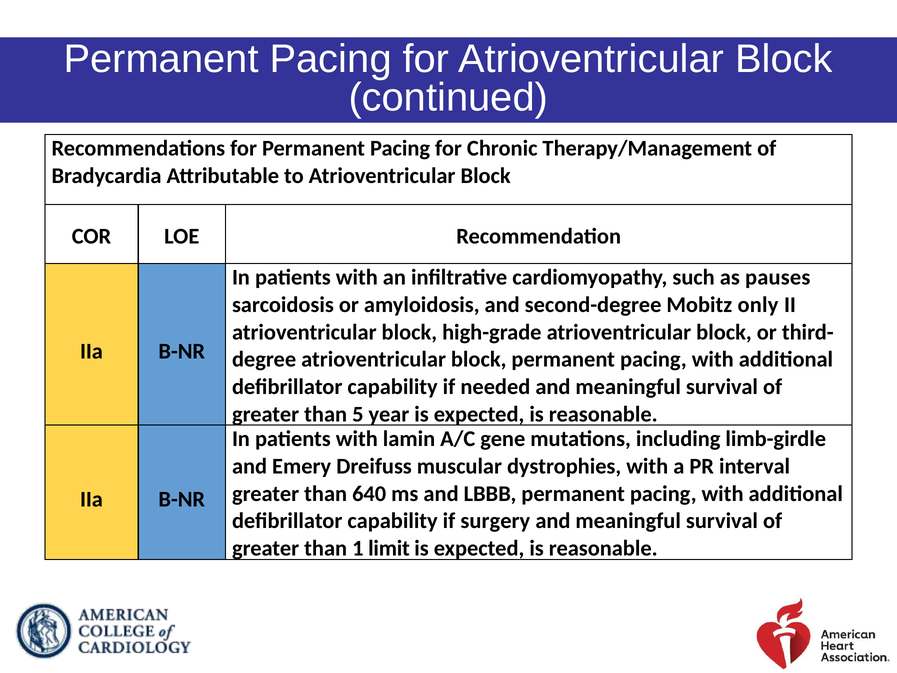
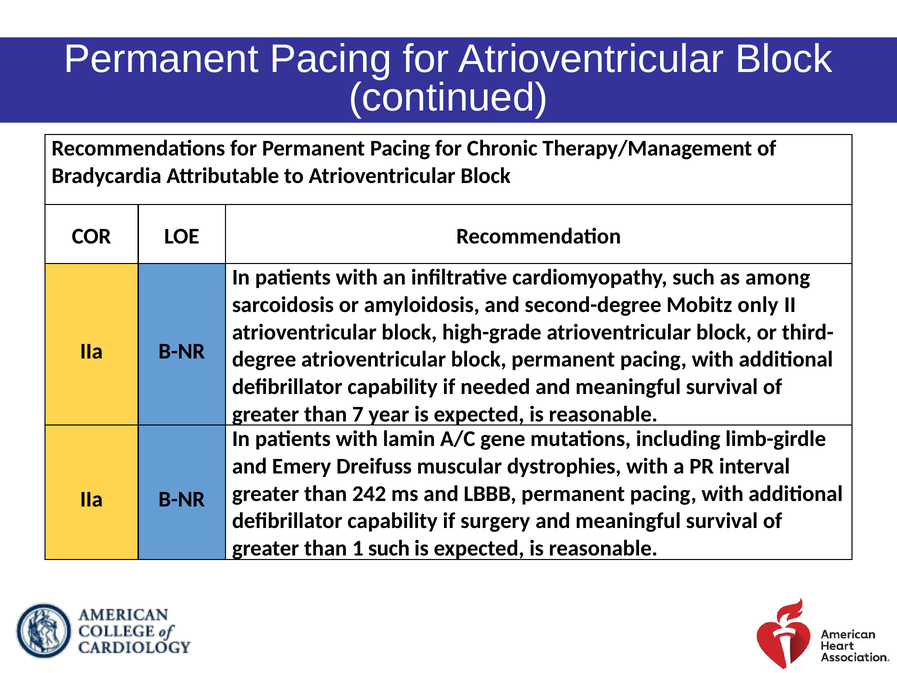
pauses: pauses -> among (778, 277)
5: 5 -> 7 (358, 414)
640: 640 -> 242 (369, 494)
1 limit: limit -> such (389, 548)
